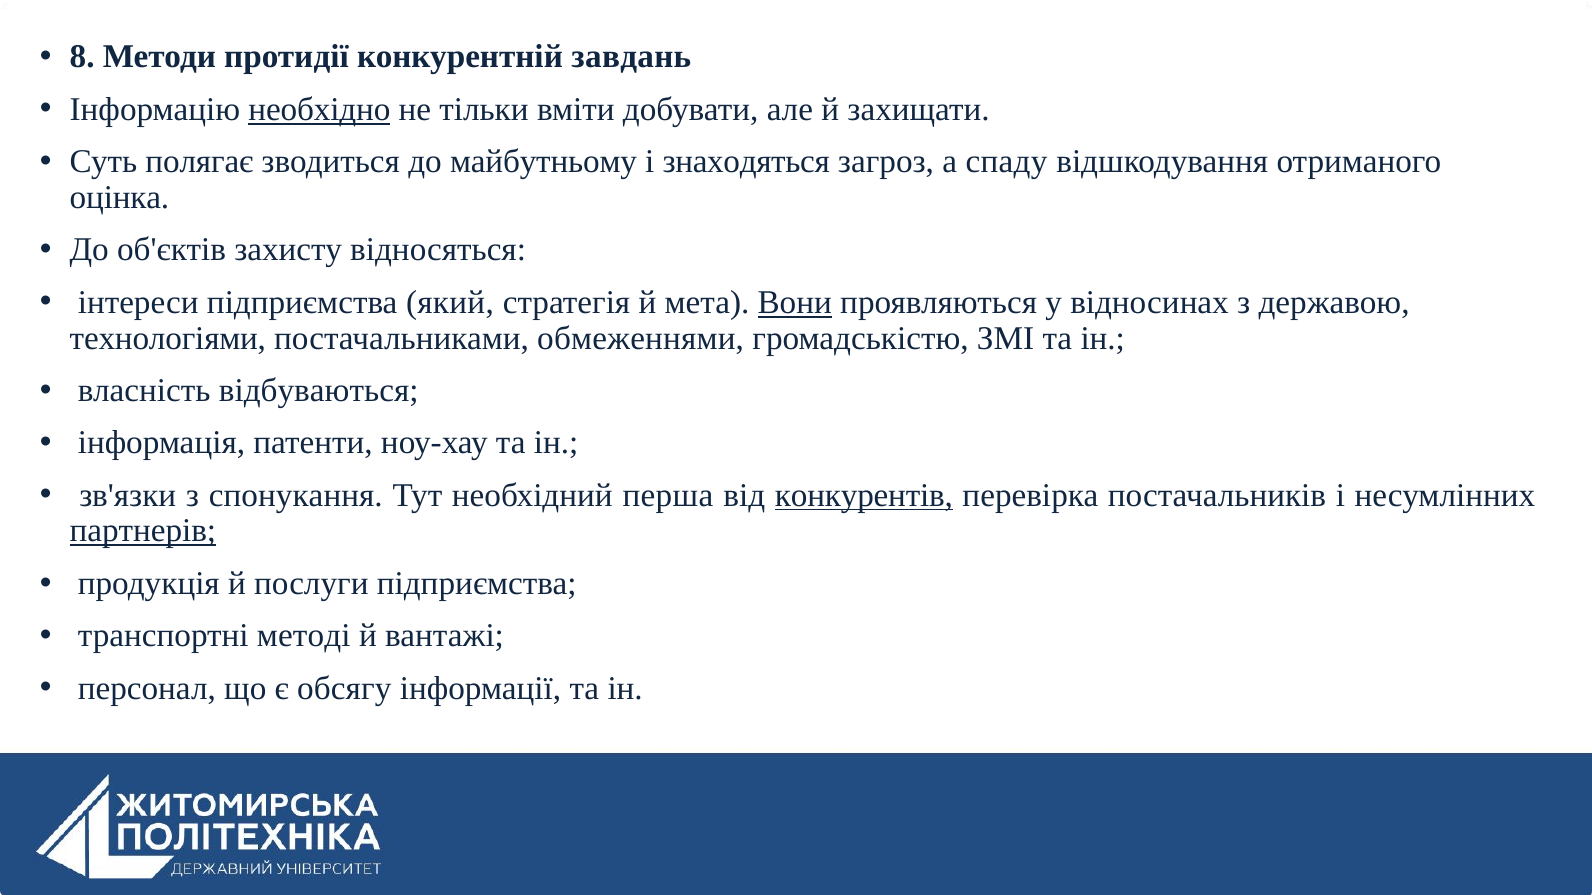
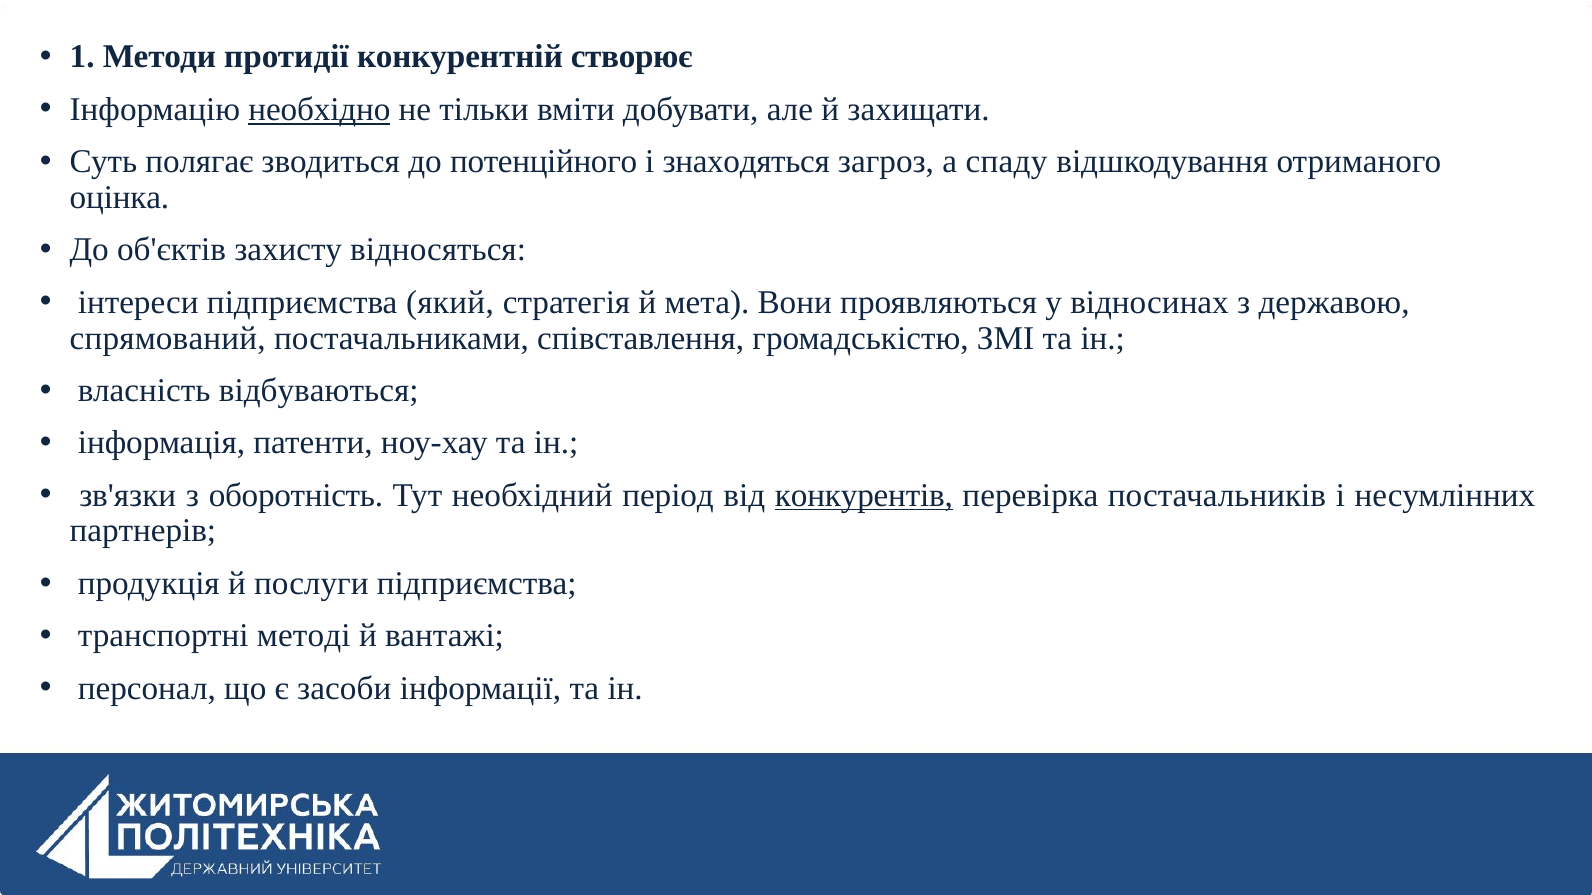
8: 8 -> 1 (82, 57)
завдань: завдань -> створює (632, 57)
майбутньому: майбутньому -> потенційного (544, 162)
Вони underline: present -> none (795, 302)
технологіями: технологіями -> спрямований (168, 338)
обмеженнями: обмеженнями -> співставлення (641, 338)
спонукання: спонукання -> оборотність (296, 496)
перша: перша -> період (668, 496)
партнерів underline: present -> none (143, 531)
обсягу: обсягу -> засоби (344, 689)
